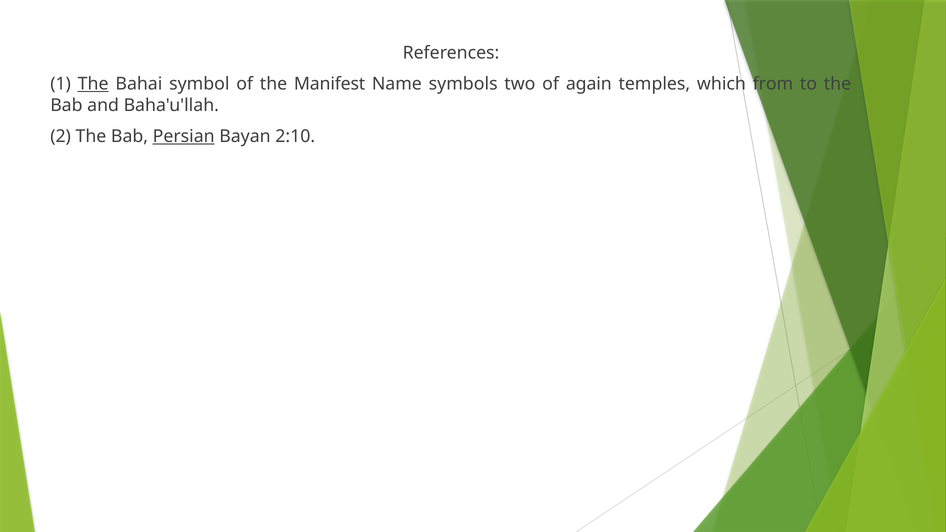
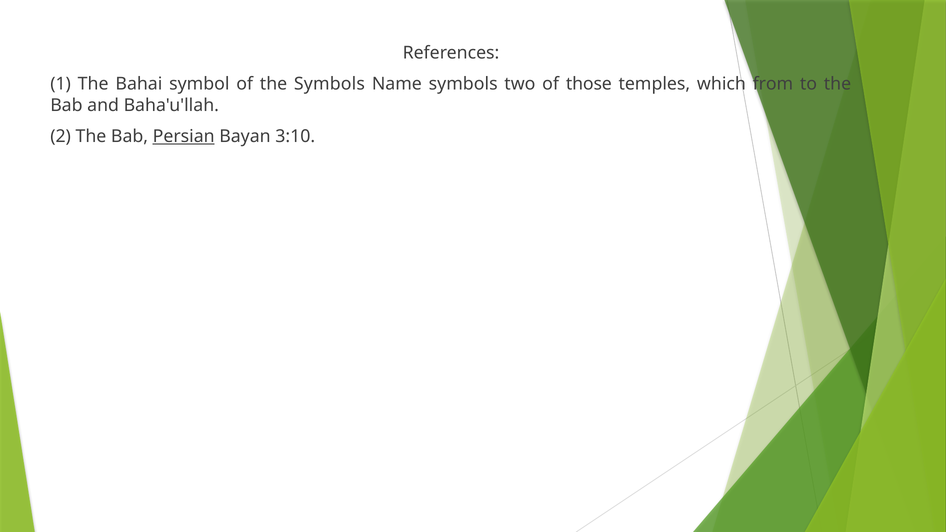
The underline: present -> none (93, 84)
the Manifest: Manifest -> Symbols (329, 84)
again: again -> those (589, 84)
2:10: 2:10 -> 3:10 (295, 136)
